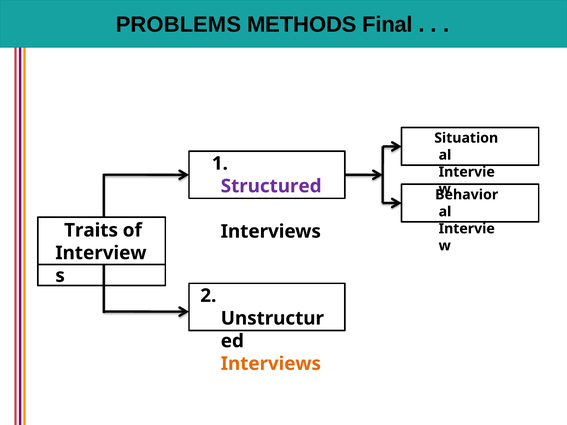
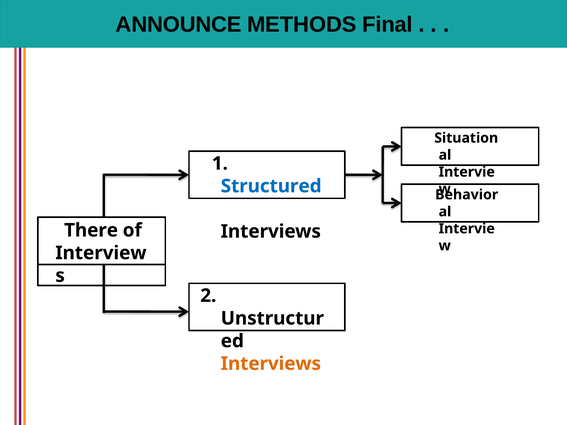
PROBLEMS: PROBLEMS -> ANNOUNCE (179, 25)
Structured colour: purple -> blue (271, 186)
Traits: Traits -> There (91, 230)
